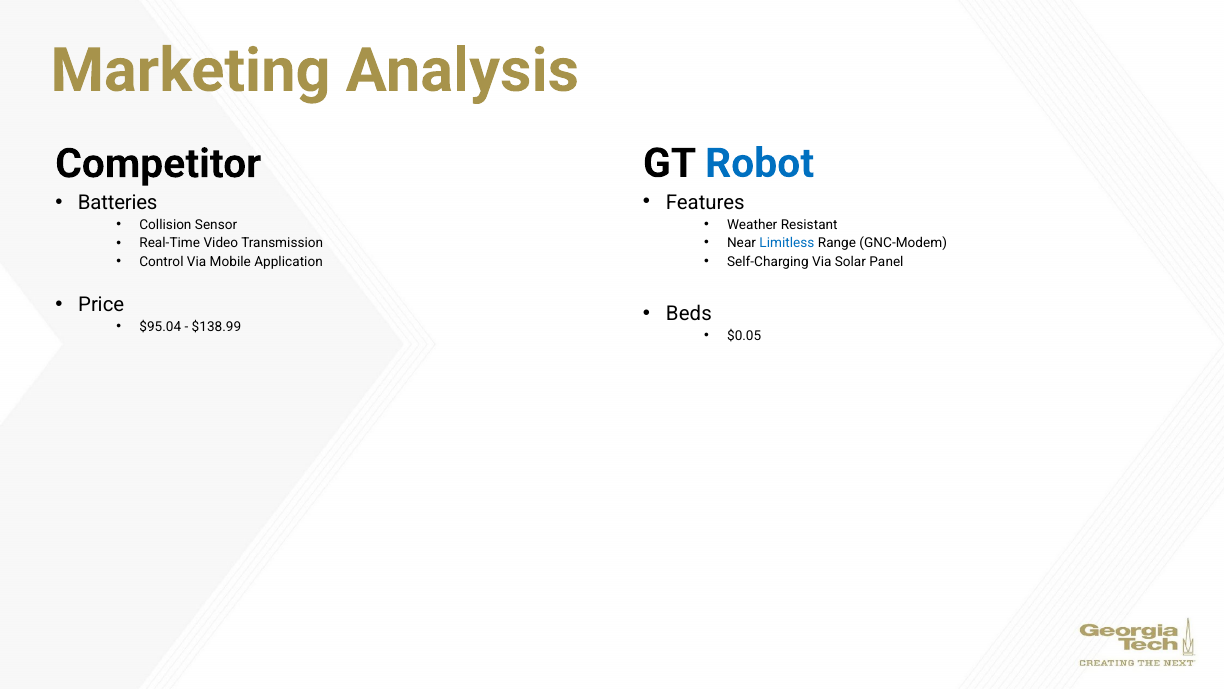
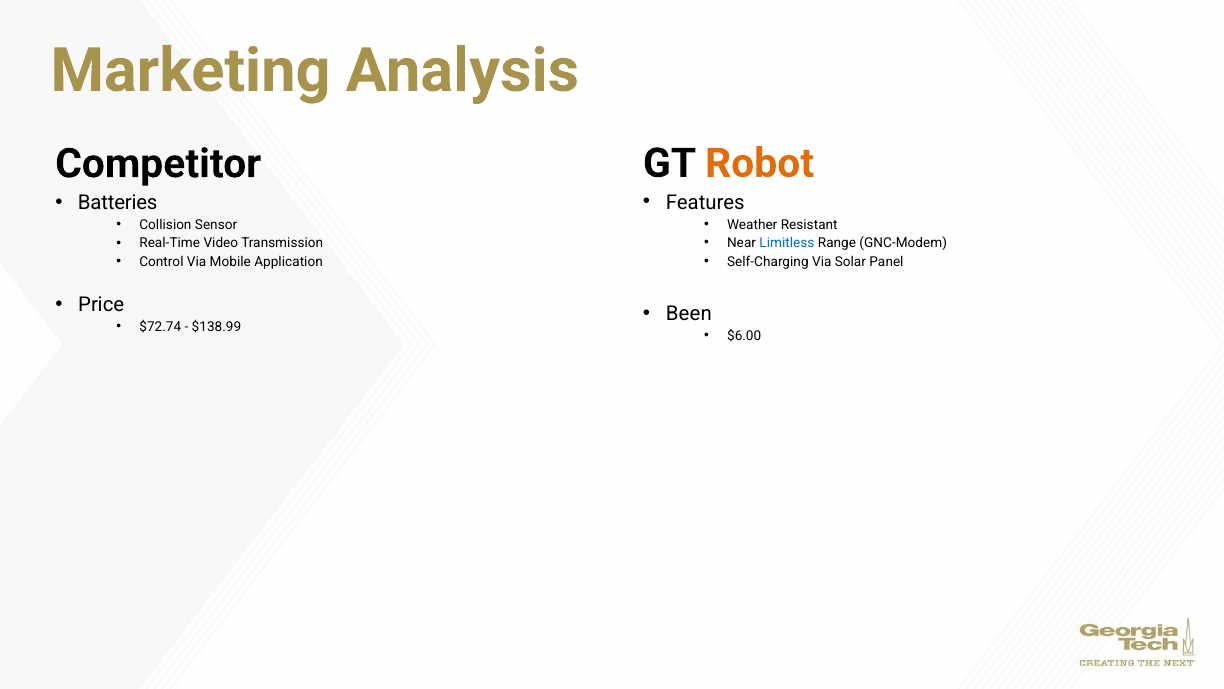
Robot colour: blue -> orange (760, 163)
Beds: Beds -> Been (689, 314)
$95.04: $95.04 -> $72.74 (160, 327)
$0.05: $0.05 -> $6.00 (744, 336)
